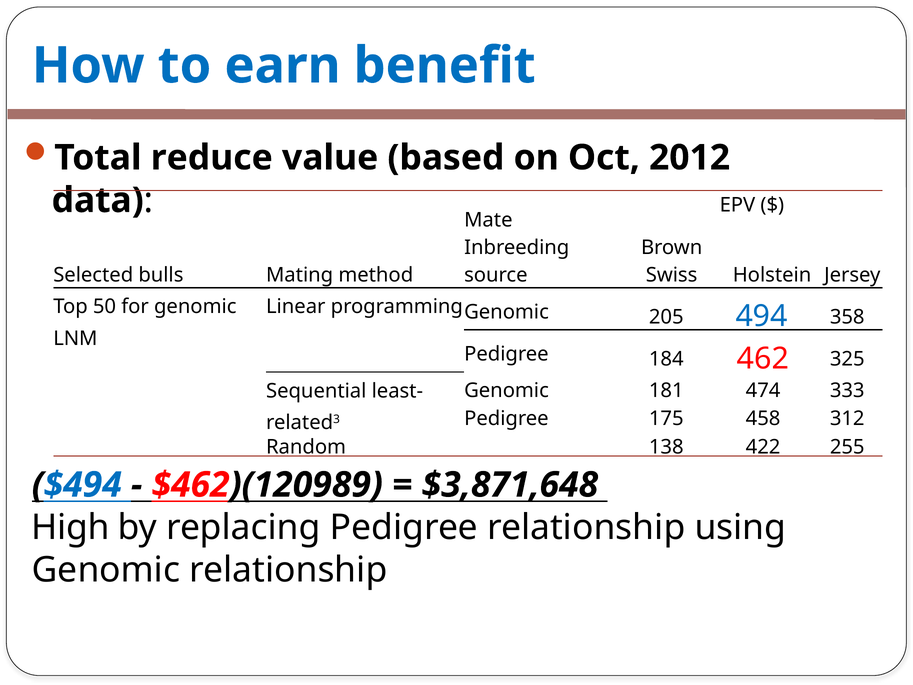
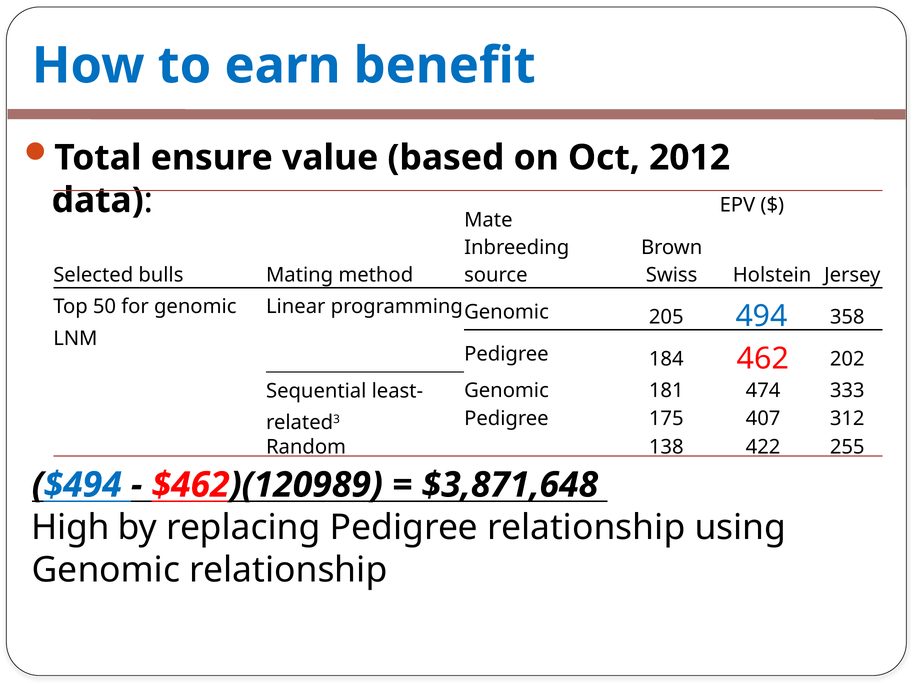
reduce: reduce -> ensure (212, 158)
325: 325 -> 202 (847, 359)
458: 458 -> 407 (763, 419)
